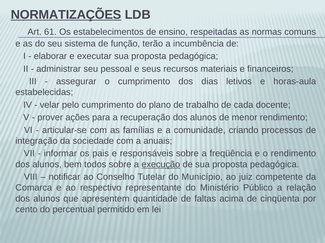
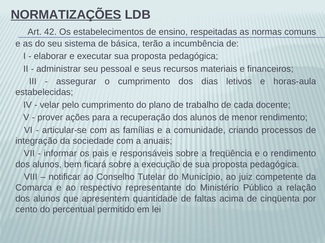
61: 61 -> 42 (50, 32)
função: função -> básica (125, 44)
todos: todos -> ficará (95, 165)
execução underline: present -> none (161, 165)
